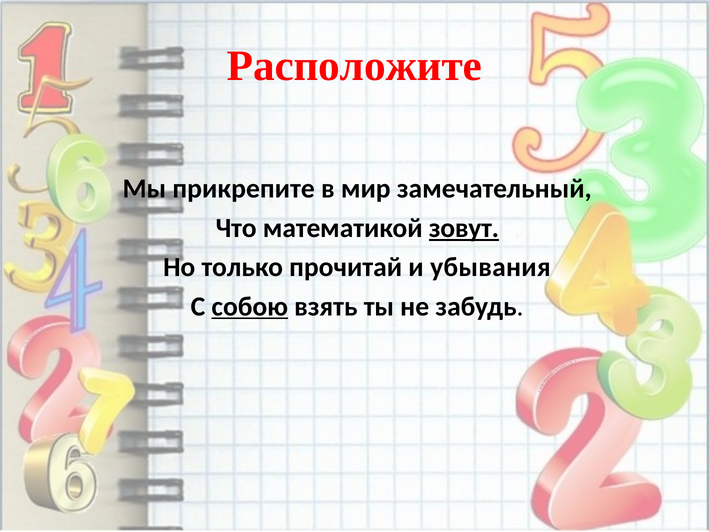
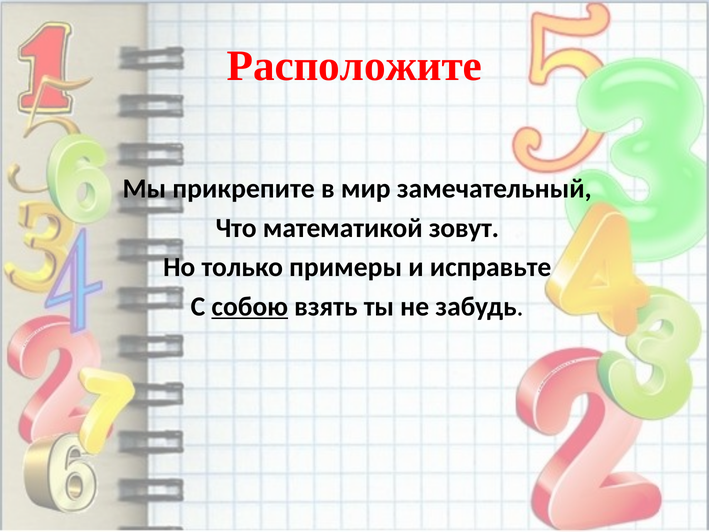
зовут underline: present -> none (464, 228)
прочитай: прочитай -> примеры (346, 267)
убывания: убывания -> исправьте (491, 267)
